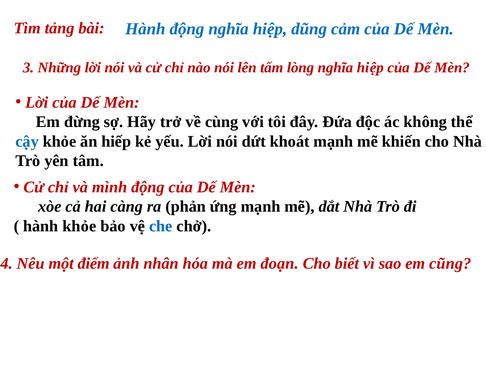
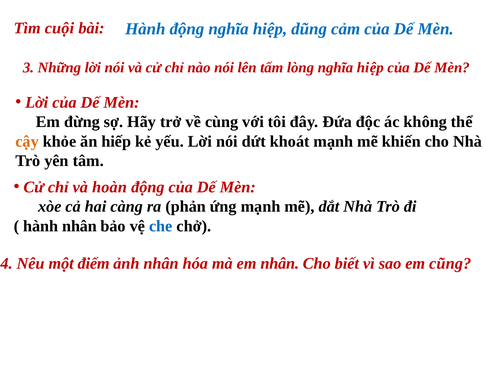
tảng: tảng -> cuội (59, 28)
cậy colour: blue -> orange (27, 141)
mình: mình -> hoàn (109, 187)
hành khỏe: khỏe -> nhân (79, 226)
em đoạn: đoạn -> nhân (280, 263)
